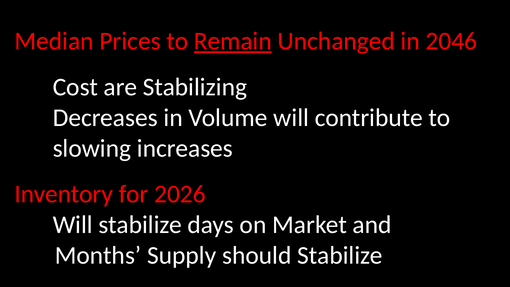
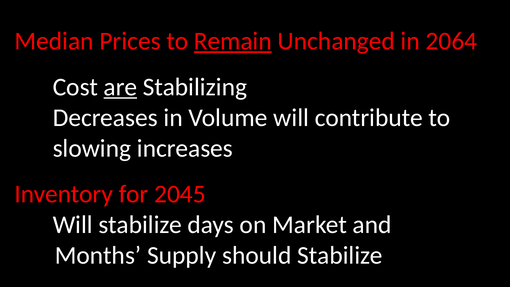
2046: 2046 -> 2064 (451, 41)
are underline: none -> present (120, 87)
2026: 2026 -> 2045 (180, 194)
